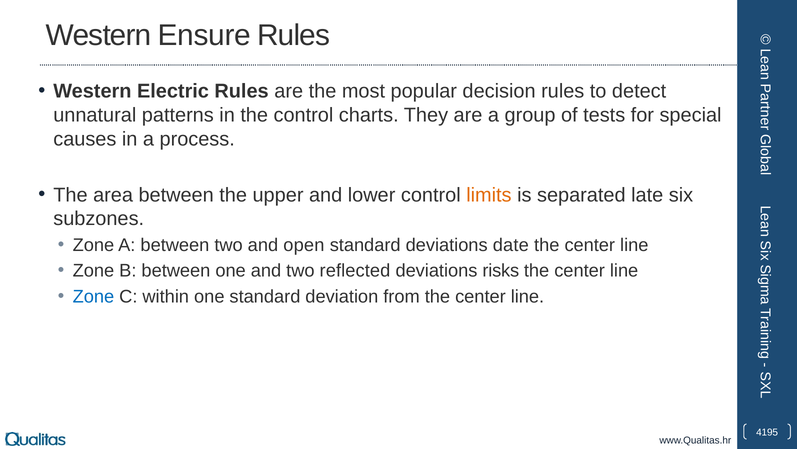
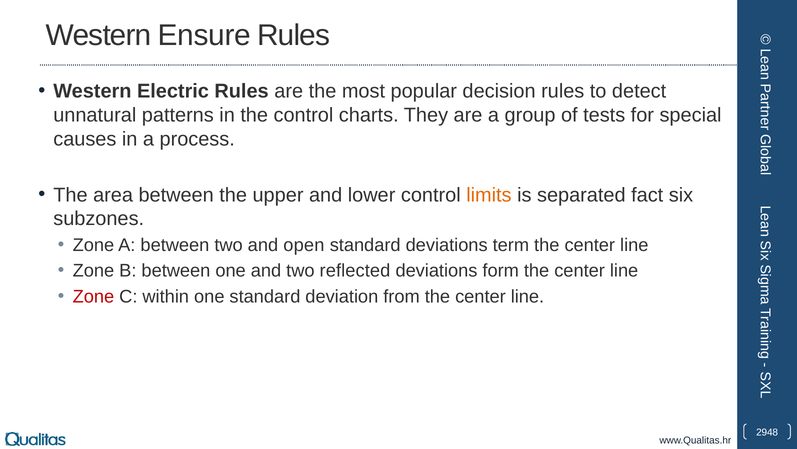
late: late -> fact (647, 195)
date: date -> term (511, 245)
risks: risks -> form (501, 271)
Zone colour: blue -> red (93, 296)
4195: 4195 -> 2948 (767, 432)
